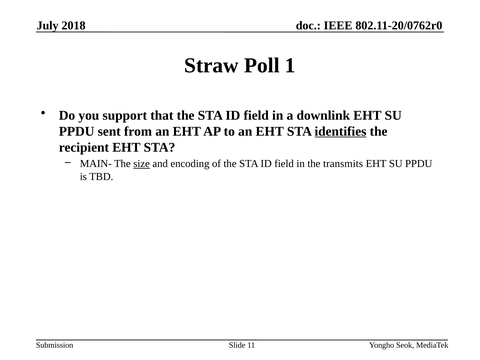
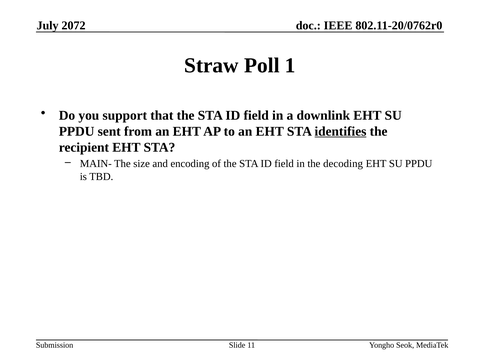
2018: 2018 -> 2072 (74, 26)
size underline: present -> none (142, 164)
transmits: transmits -> decoding (343, 164)
